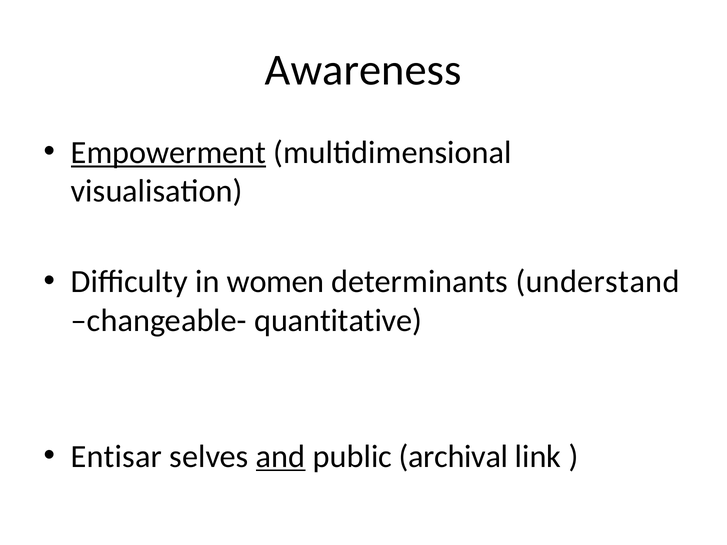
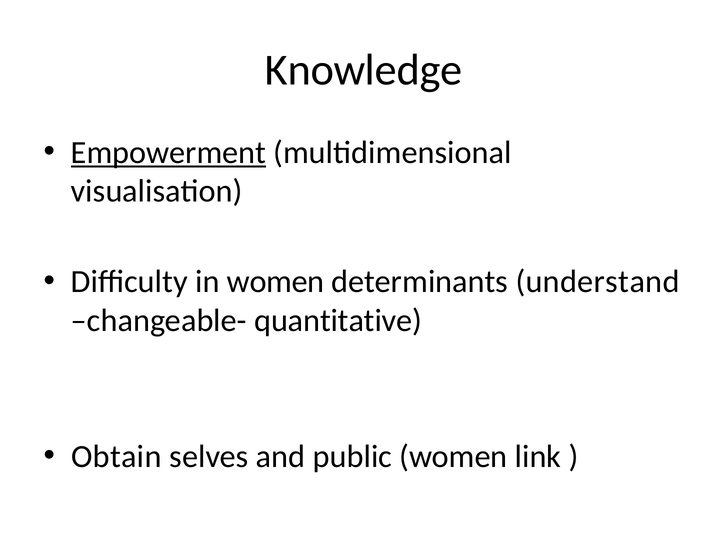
Awareness: Awareness -> Knowledge (364, 70)
Entisar: Entisar -> Obtain (116, 457)
and underline: present -> none (281, 457)
public archival: archival -> women (453, 457)
